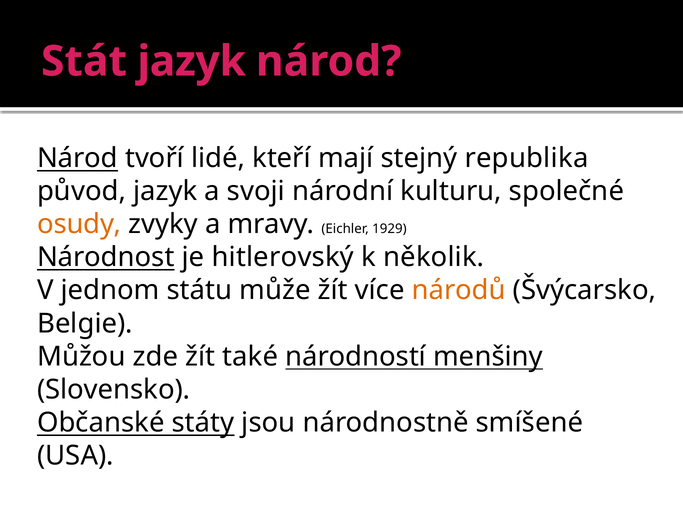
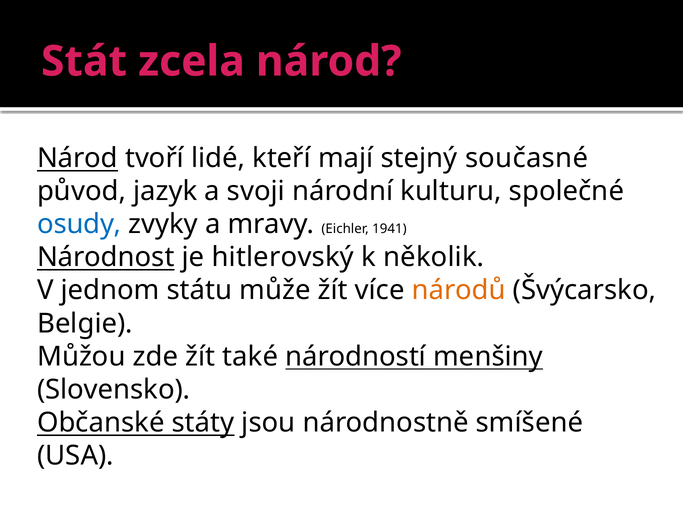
Stát jazyk: jazyk -> zcela (191, 61)
republika: republika -> současné (527, 158)
osudy colour: orange -> blue (79, 224)
1929: 1929 -> 1941 (389, 229)
